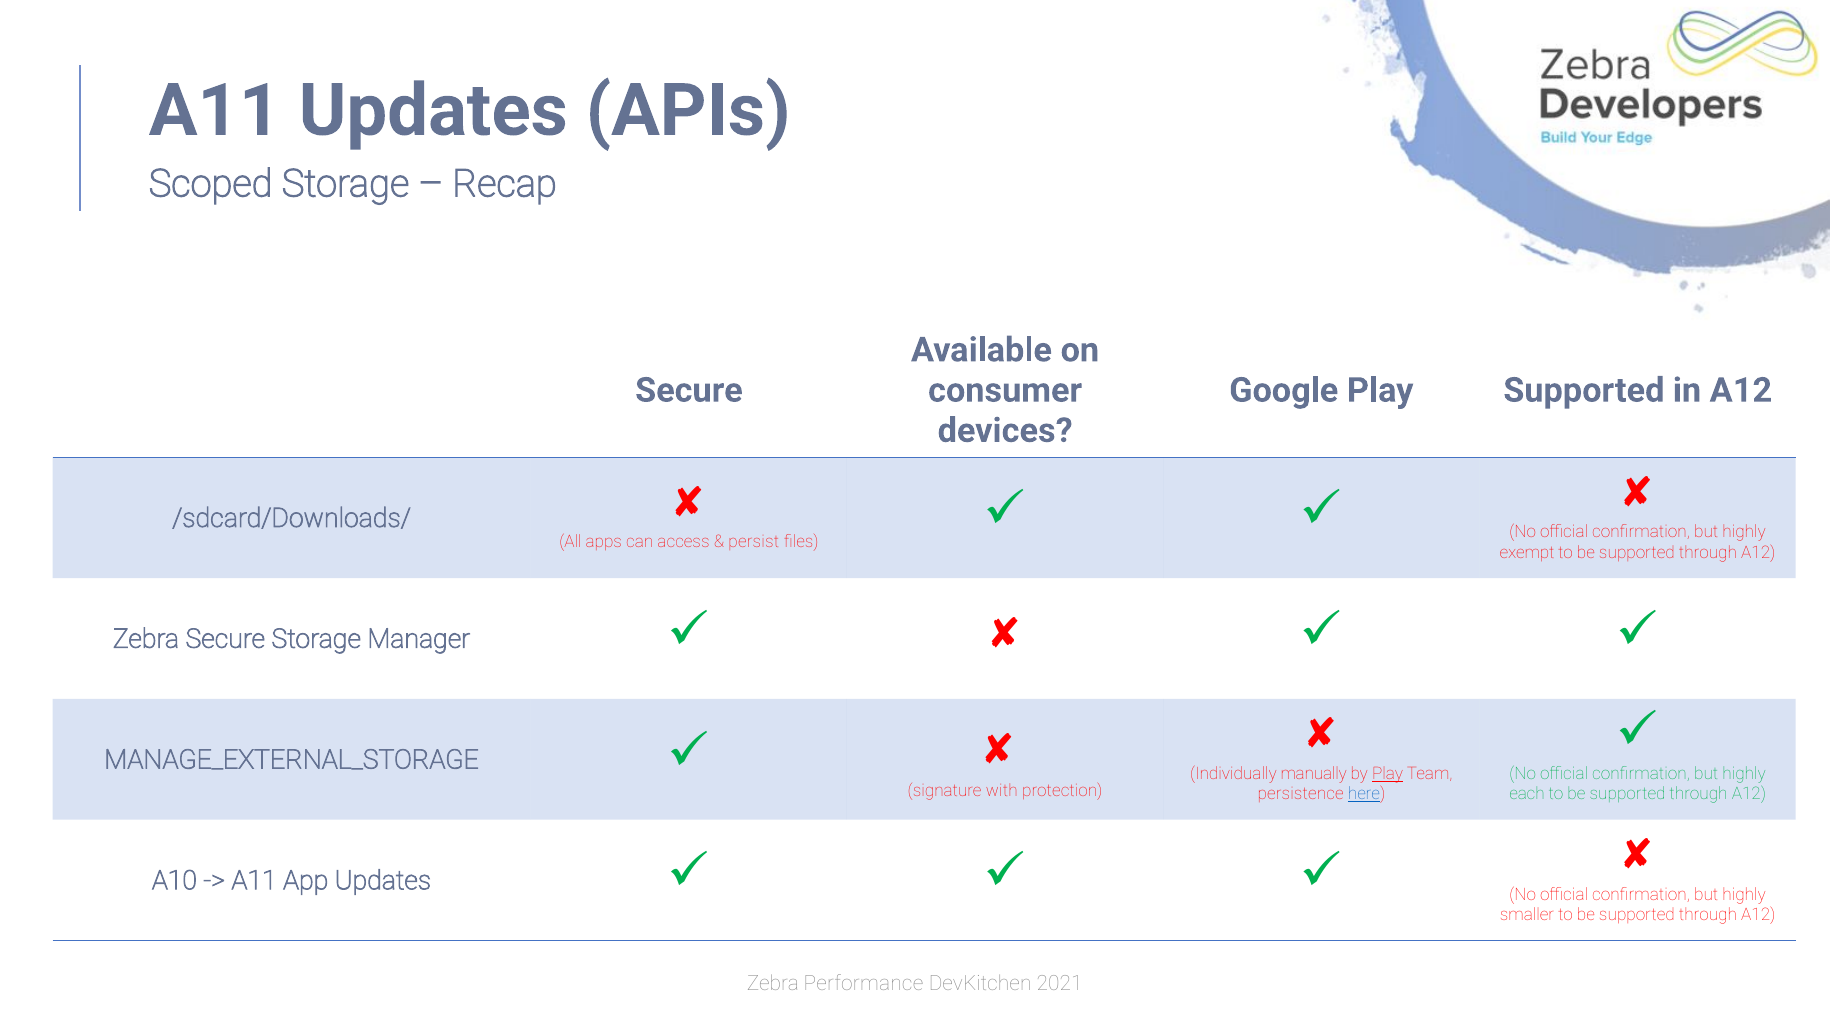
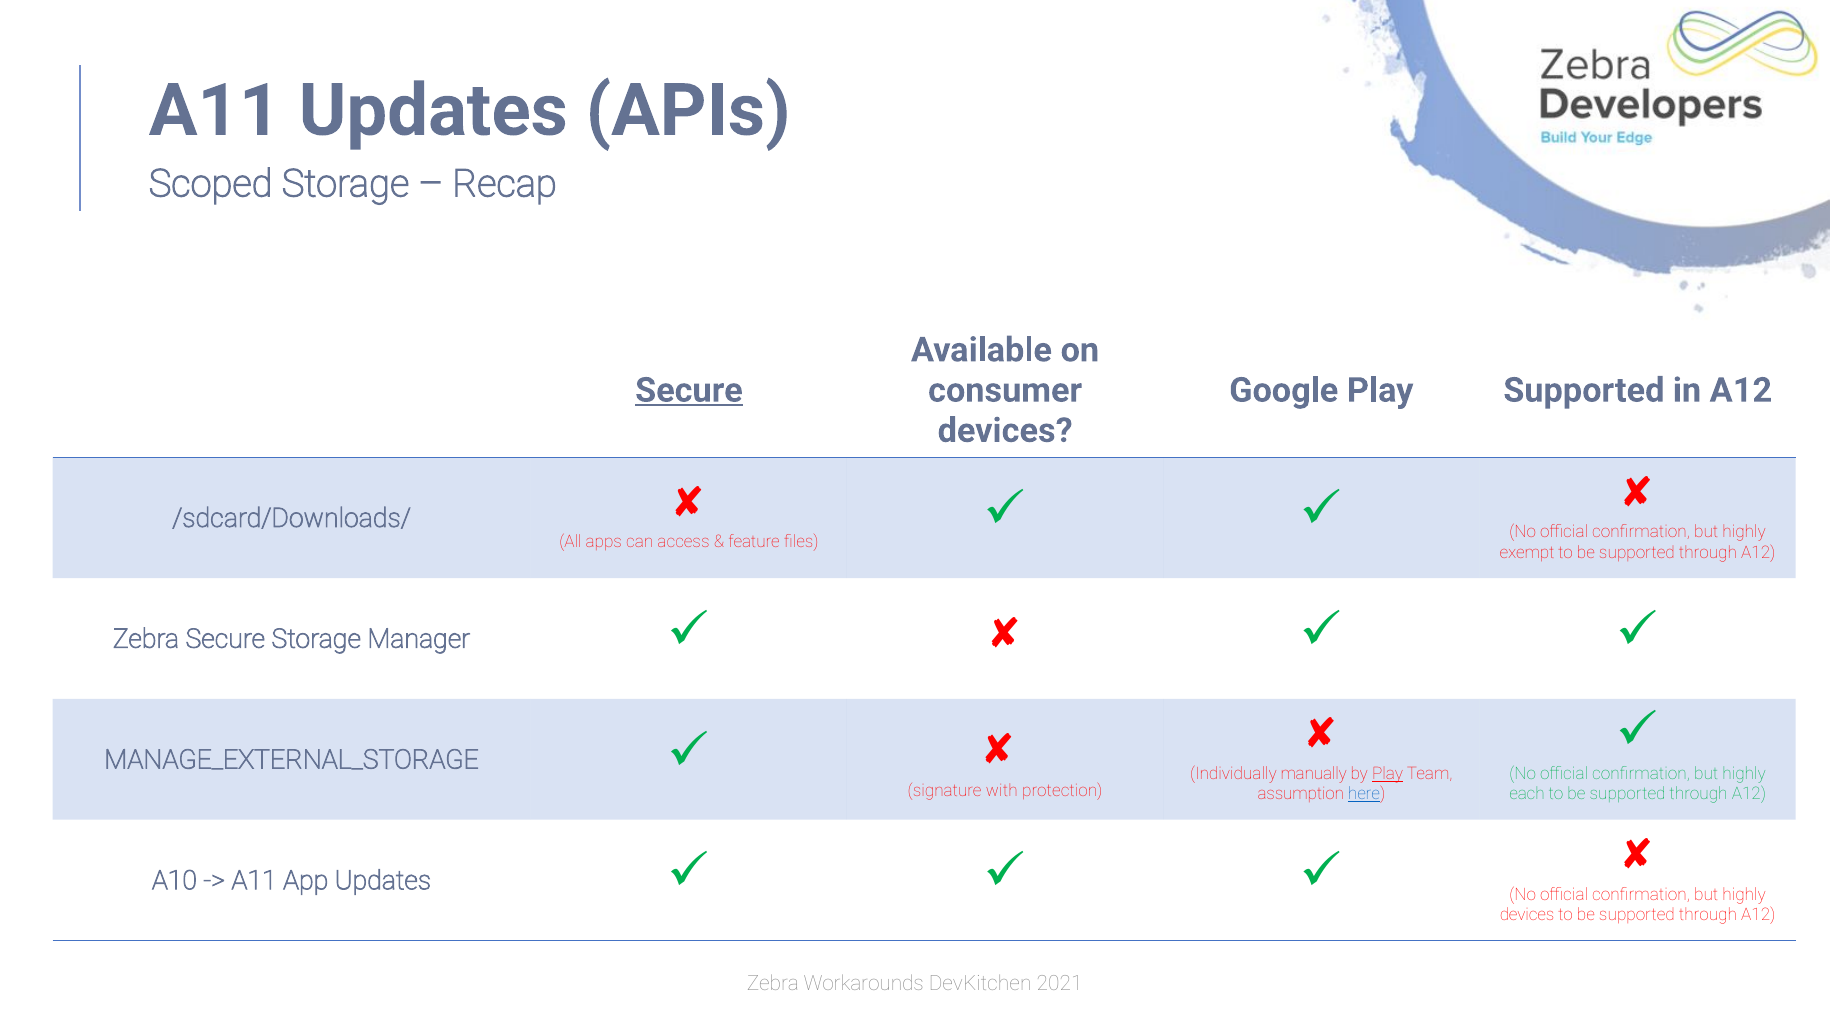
Secure underline: none -> present (689, 390)
persist: persist -> feature (754, 542)
persistence: persistence -> assumption (1301, 793)
smaller: smaller -> devices (1527, 914)
Performance: Performance -> Workarounds (864, 983)
